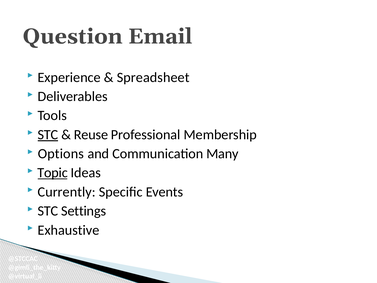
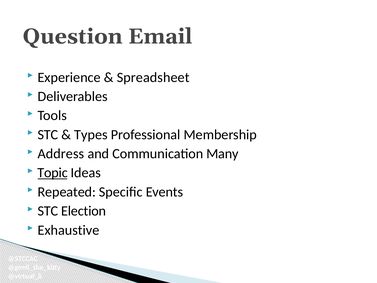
STC underline: present -> none (48, 135)
Reuse: Reuse -> Types (91, 135)
Options: Options -> Address (61, 154)
Currently: Currently -> Repeated (67, 192)
Settings: Settings -> Election (84, 211)
